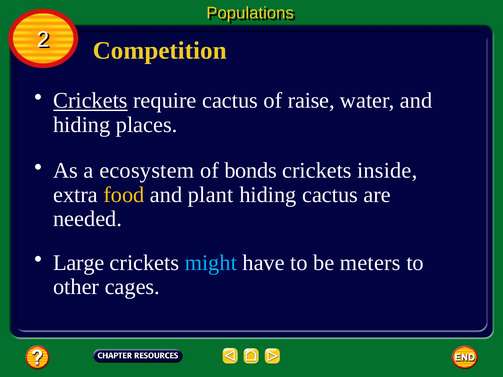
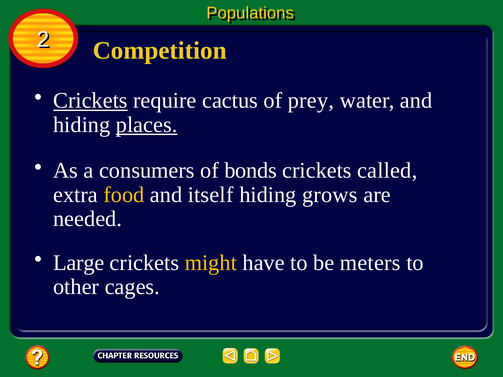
raise: raise -> prey (311, 101)
places underline: none -> present (147, 125)
ecosystem: ecosystem -> consumers (147, 171)
inside: inside -> called (387, 171)
plant: plant -> itself (211, 195)
hiding cactus: cactus -> grows (330, 195)
might colour: light blue -> yellow (211, 263)
